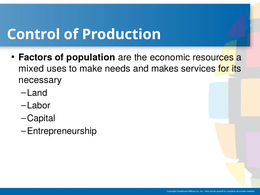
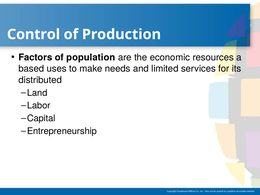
mixed: mixed -> based (31, 69)
makes: makes -> limited (165, 69)
necessary: necessary -> distributed (40, 80)
